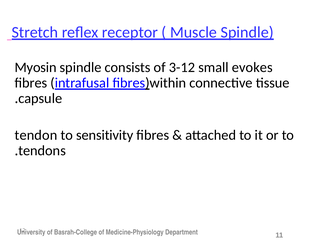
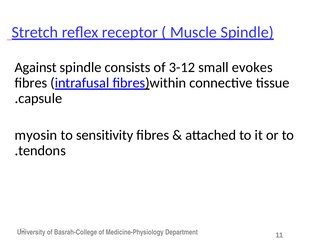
Myosin: Myosin -> Against (36, 67)
tendon: tendon -> myosin (36, 135)
